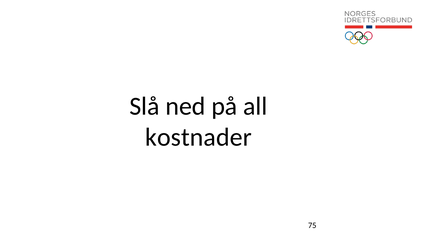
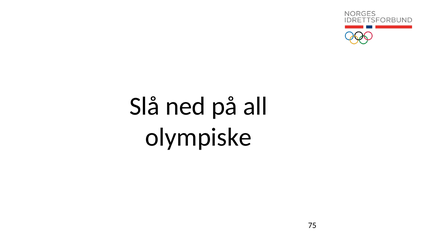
kostnader: kostnader -> olympiske (198, 137)
